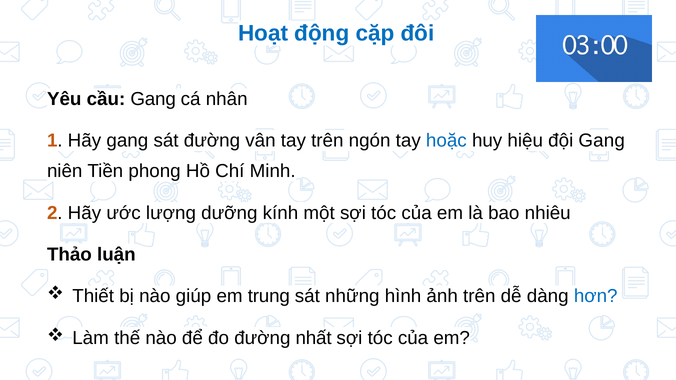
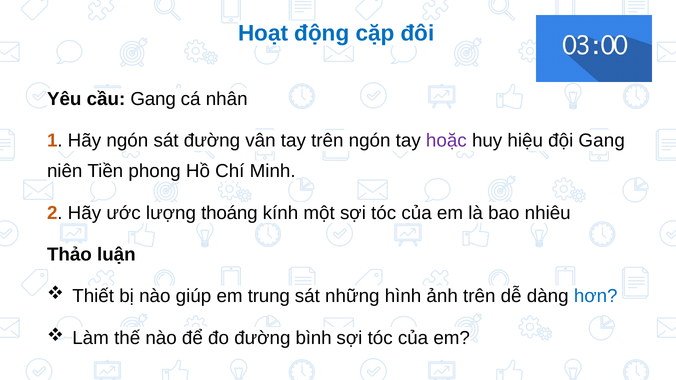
Hãy gang: gang -> ngón (127, 141)
hoặc colour: blue -> purple (446, 141)
dưỡng: dưỡng -> thoáng (229, 213)
nhất: nhất -> bình (314, 338)
